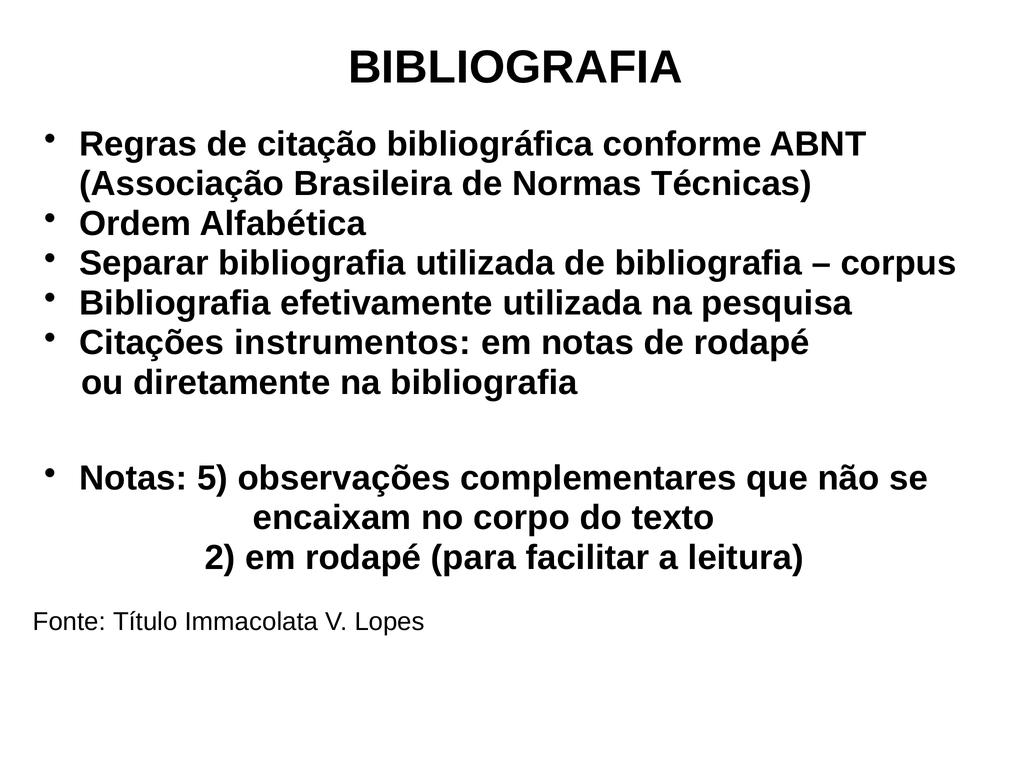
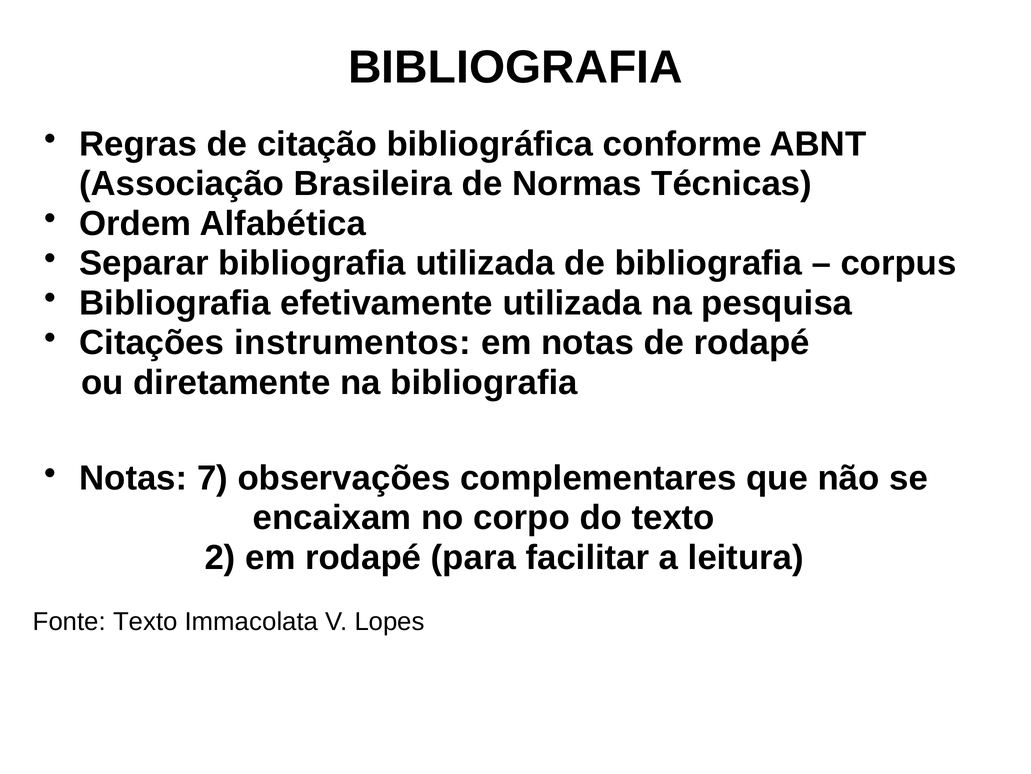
5: 5 -> 7 (213, 478)
Fonte Título: Título -> Texto (145, 621)
